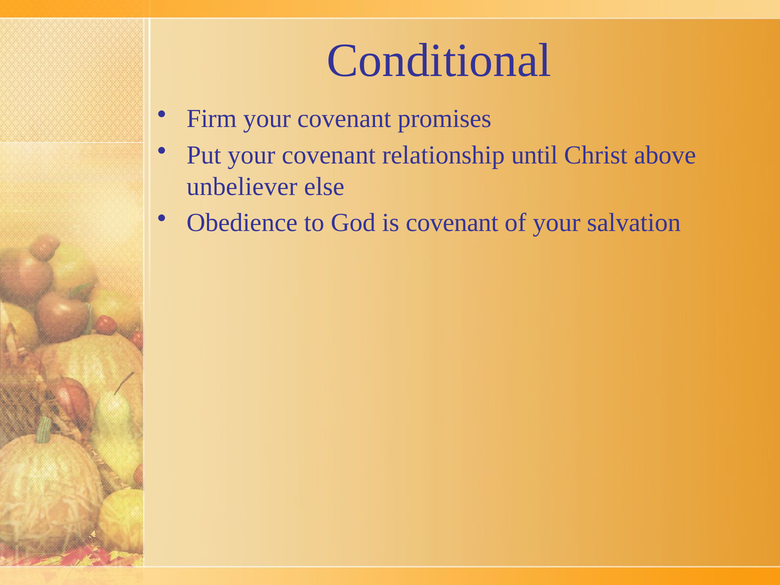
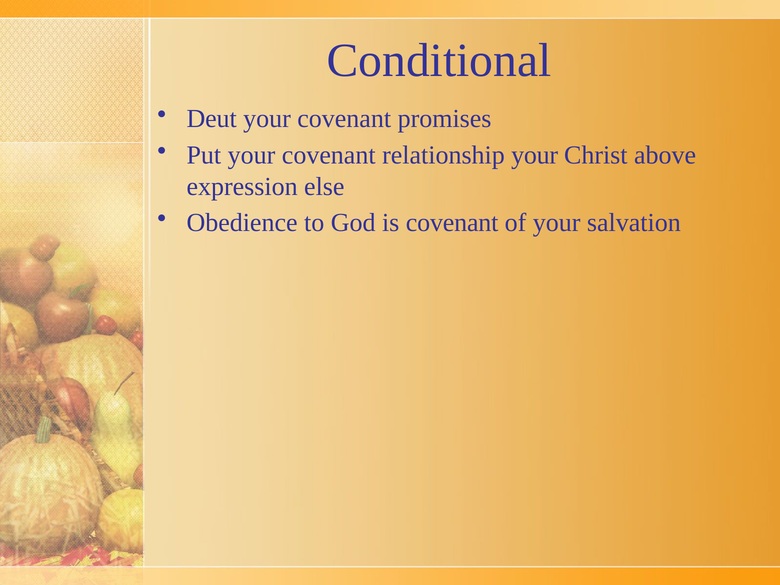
Firm: Firm -> Deut (212, 119)
relationship until: until -> your (535, 155)
unbeliever: unbeliever -> expression (242, 186)
